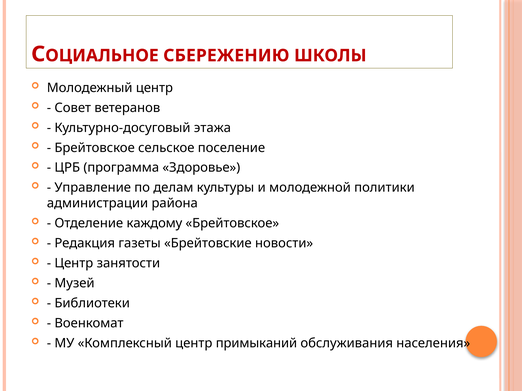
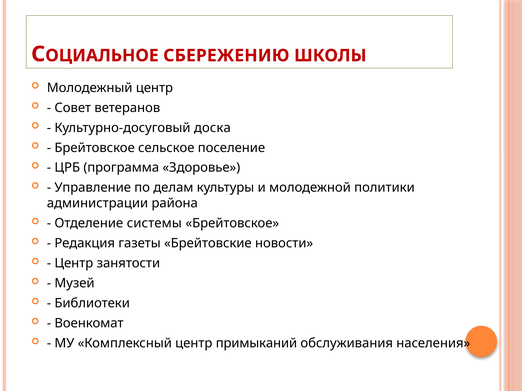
этажа: этажа -> доска (212, 128)
каждому: каждому -> системы (154, 224)
